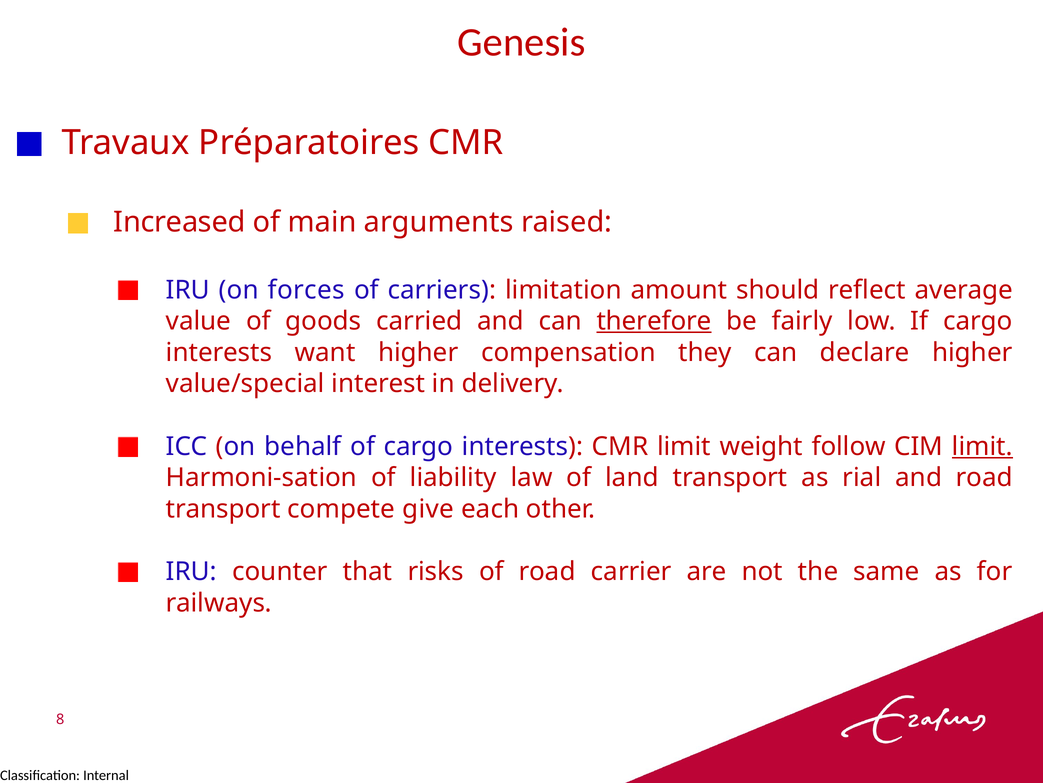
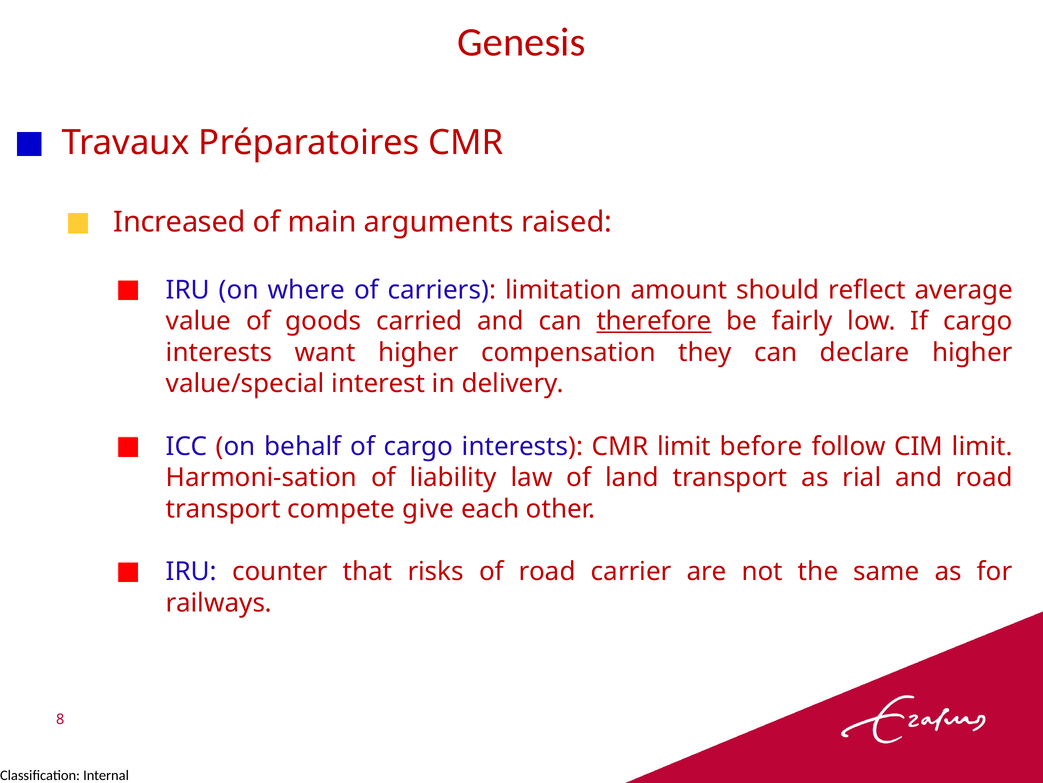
forces: forces -> where (306, 290)
weight: weight -> before (761, 446)
limit underline: present -> none (982, 446)
